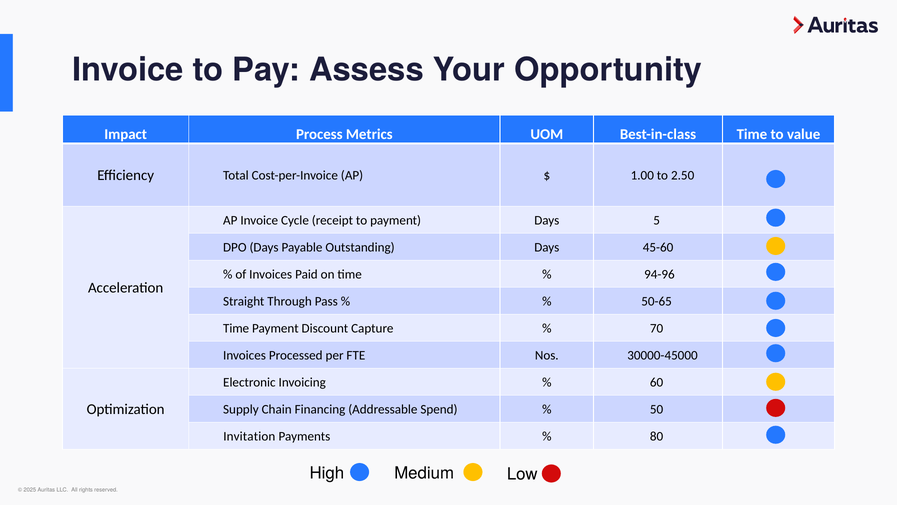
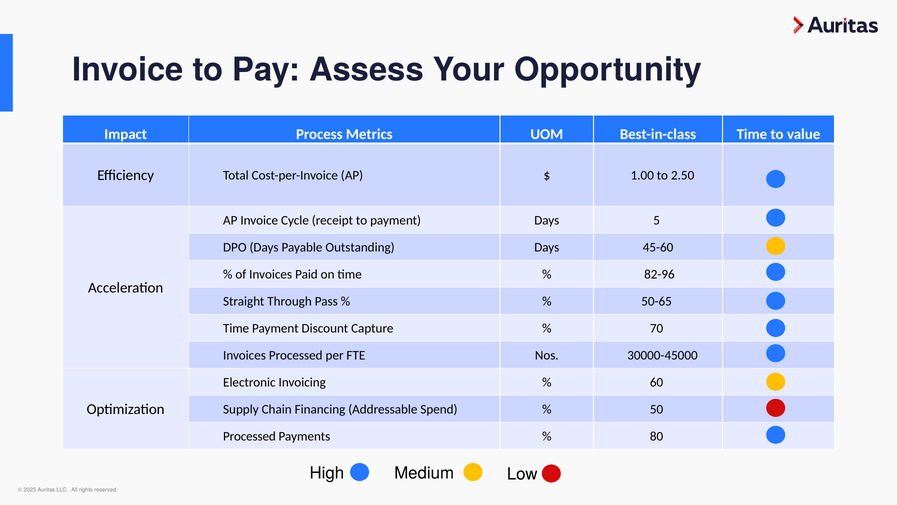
94-96: 94-96 -> 82-96 (659, 274)
Invitation: Invitation -> Processed (249, 436)
